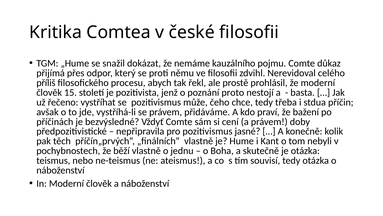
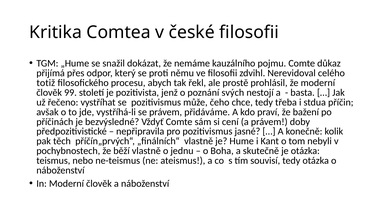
příliš: příliš -> totiž (46, 83)
15: 15 -> 99 (70, 92)
proto: proto -> svých (233, 92)
